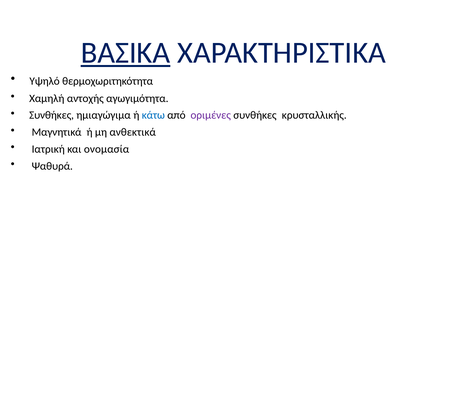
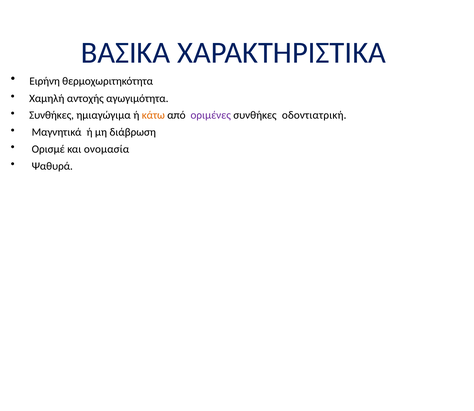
ΒΑΣΙΚΑ underline: present -> none (125, 53)
Υψηλό: Υψηλό -> Ειρήνη (45, 81)
κάτω colour: blue -> orange (153, 115)
κρυσταλλικής: κρυσταλλικής -> οδοντιατρική (314, 115)
ανθεκτικά: ανθεκτικά -> διάβρωση (133, 132)
Ιατρική: Ιατρική -> Ορισμέ (48, 149)
